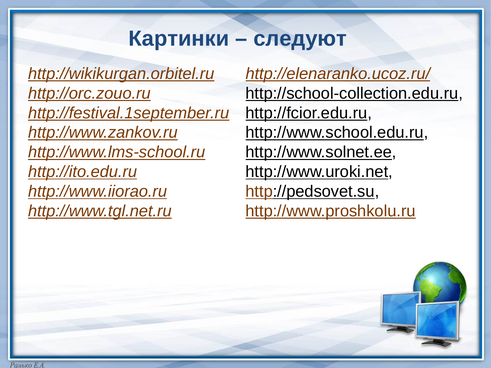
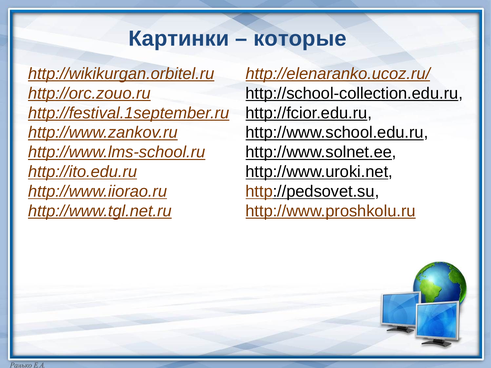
следуют: следуют -> которые (300, 39)
